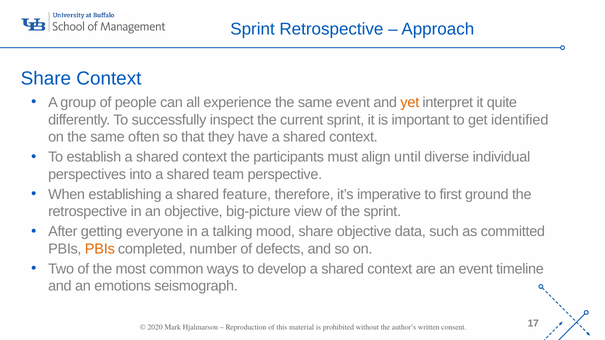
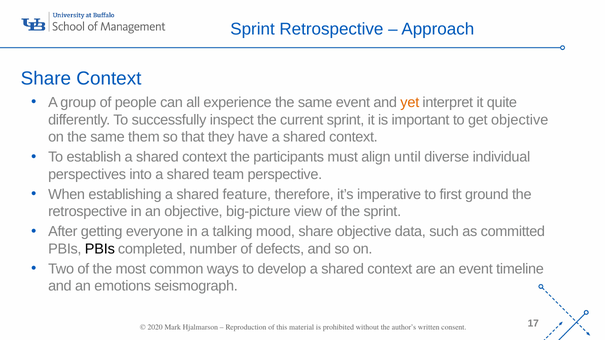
get identified: identified -> objective (520, 120)
often: often -> them (144, 137)
PBIs colour: orange -> black (100, 249)
